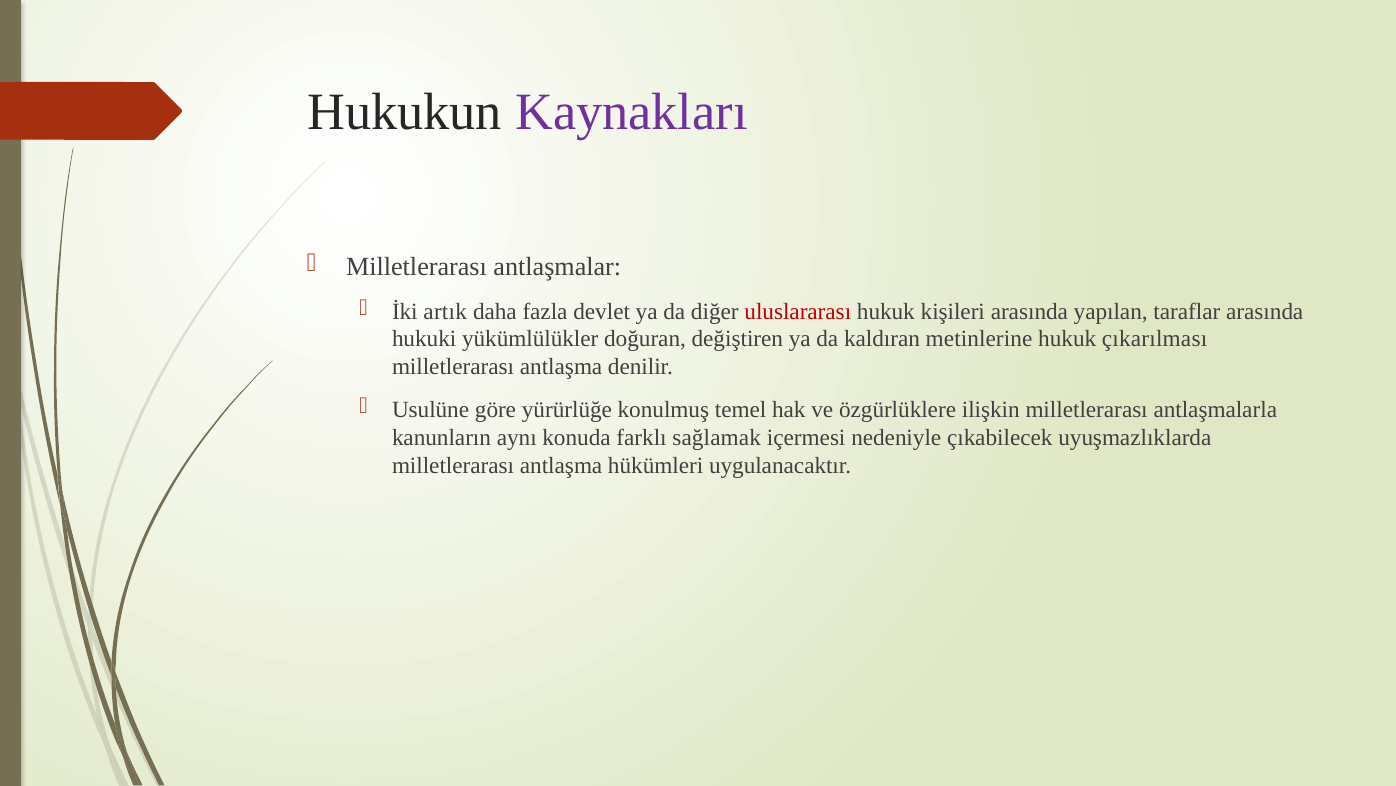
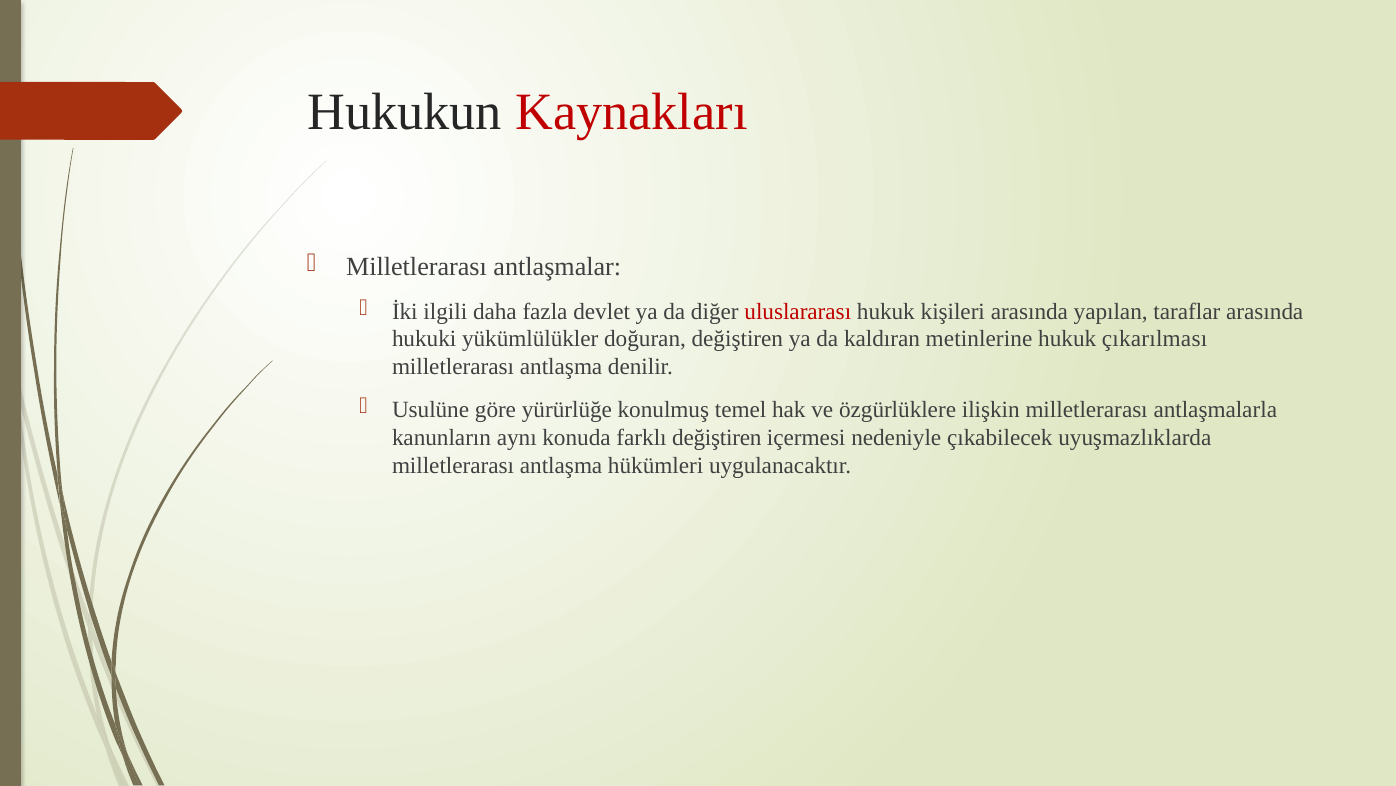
Kaynakları colour: purple -> red (631, 112)
artık: artık -> ilgili (445, 311)
farklı sağlamak: sağlamak -> değiştiren (717, 437)
